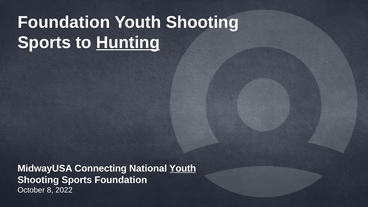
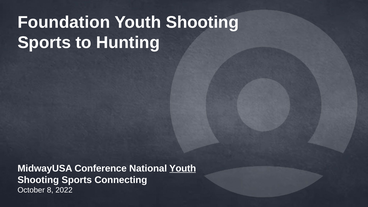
Hunting underline: present -> none (128, 43)
Connecting: Connecting -> Conference (101, 168)
Sports Foundation: Foundation -> Connecting (121, 180)
